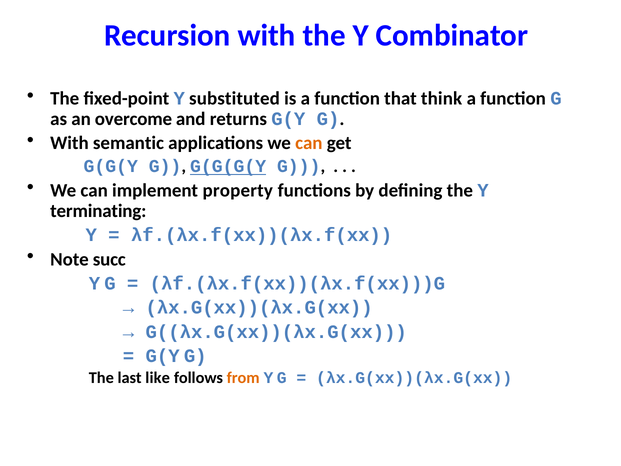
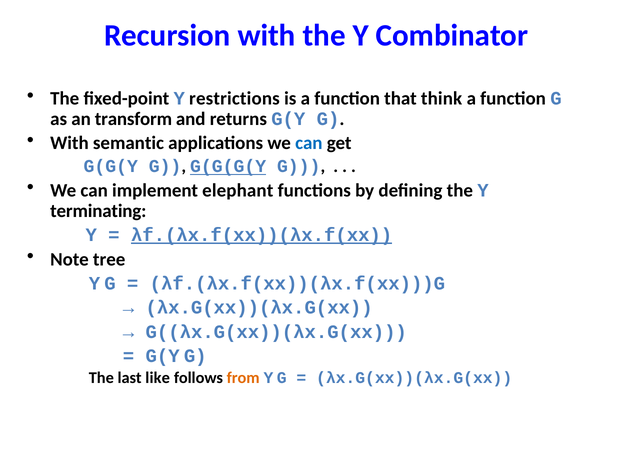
substituted: substituted -> restrictions (234, 98)
overcome: overcome -> transform (133, 119)
can colour: orange -> blue (309, 143)
property: property -> elephant (238, 190)
λf.(λx.f(xx))(λx.f(xx underline: none -> present (262, 235)
succ: succ -> tree (109, 259)
